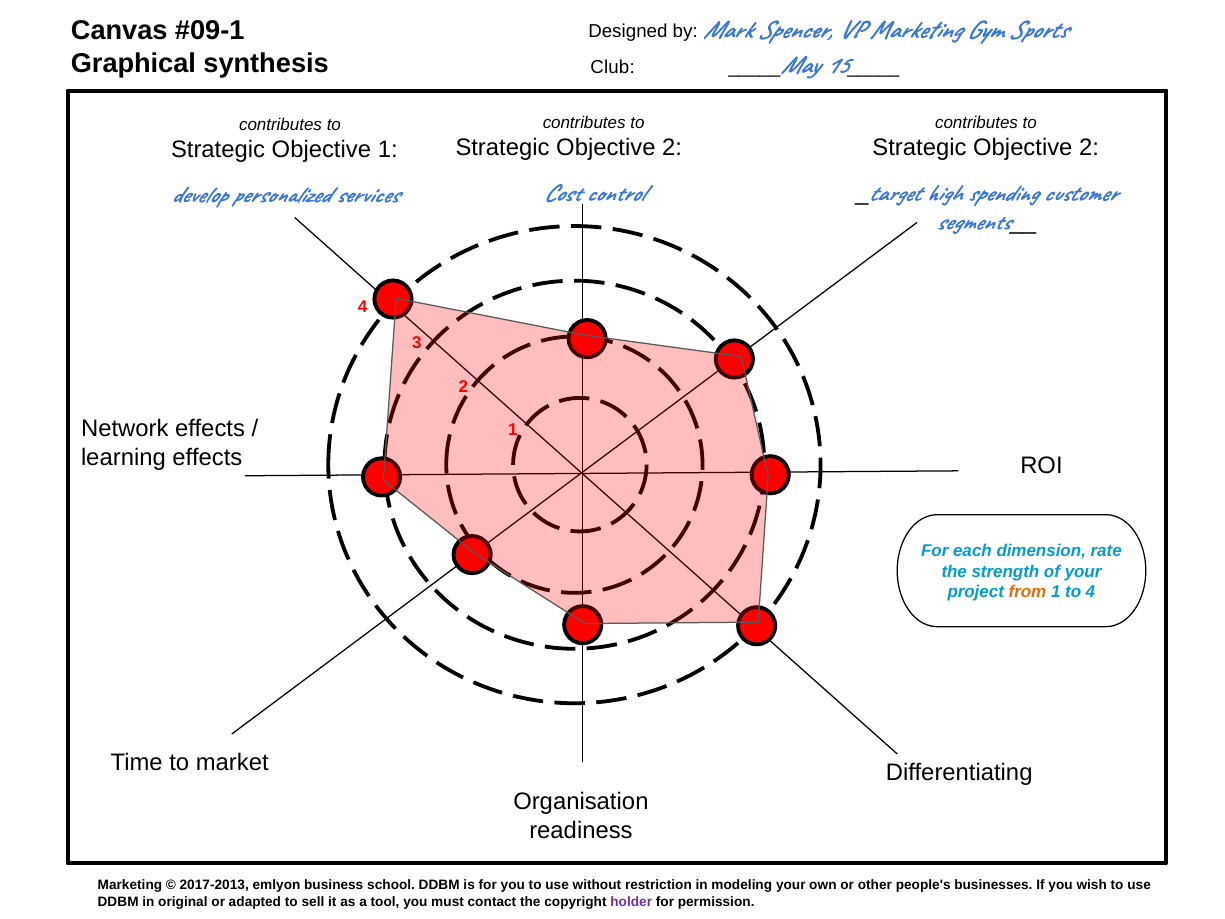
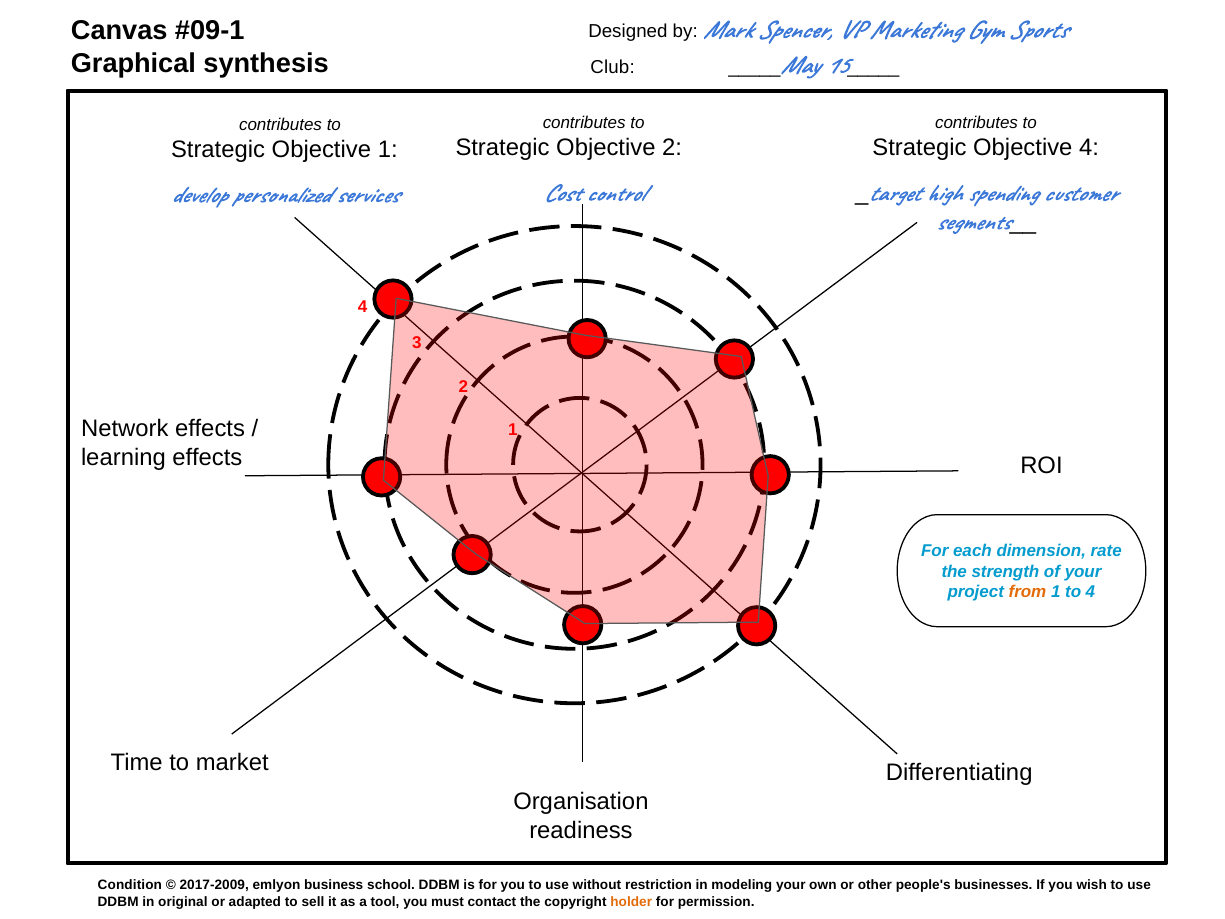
2: 2 -> 4 (1089, 148)
Marketing: Marketing -> Condition (130, 885)
2017-2013: 2017-2013 -> 2017-2009 (214, 885)
holder colour: purple -> orange (631, 901)
